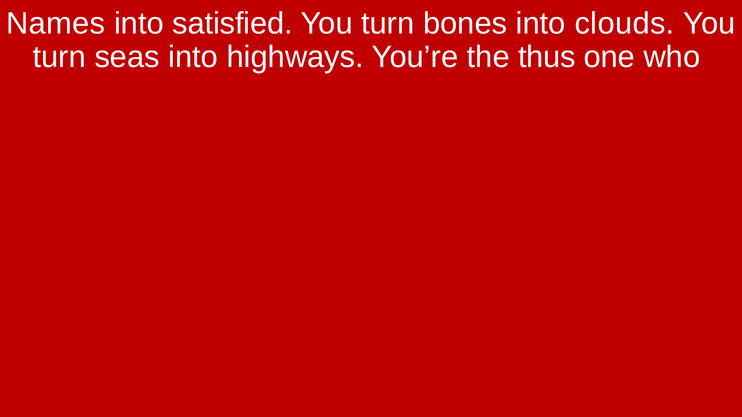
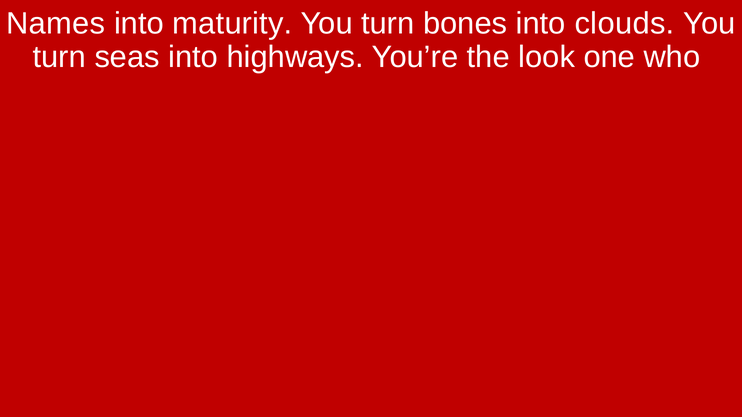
satisfied: satisfied -> maturity (232, 24)
thus: thus -> look (547, 57)
